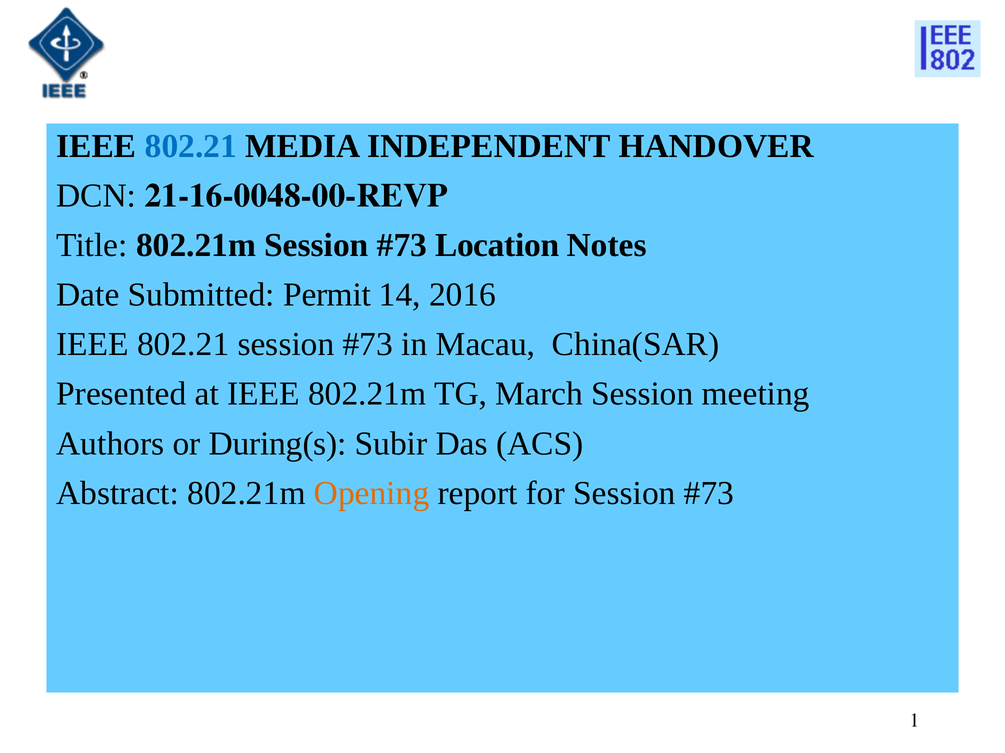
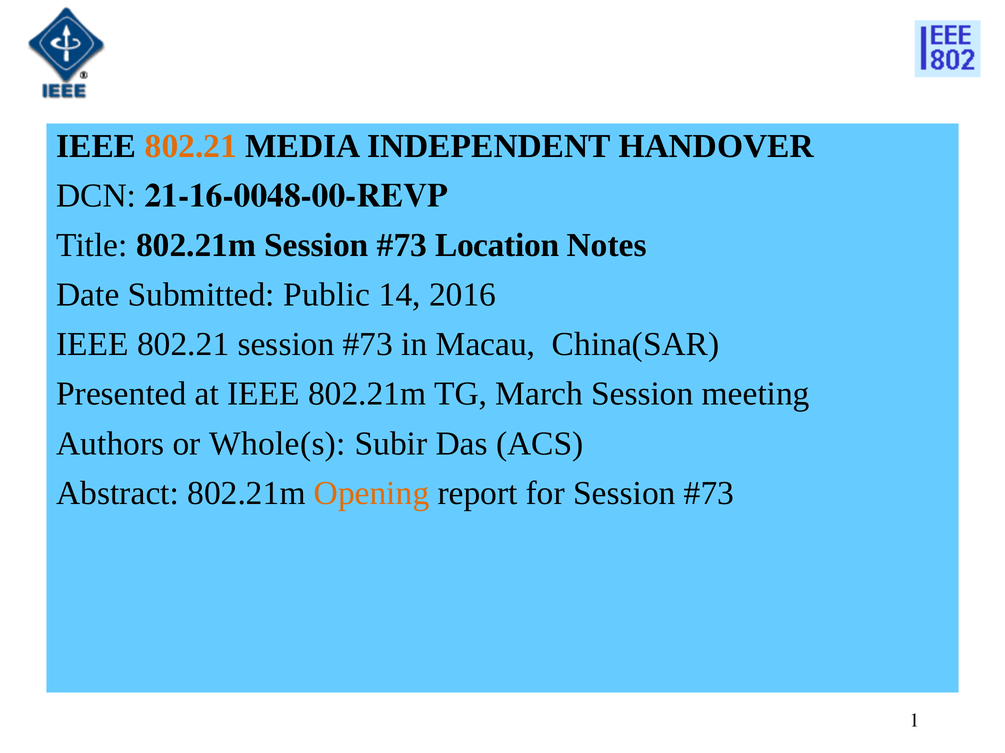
802.21 colour: blue -> orange (191, 146)
Permit: Permit -> Public (327, 295)
During(s: During(s -> Whole(s (277, 444)
